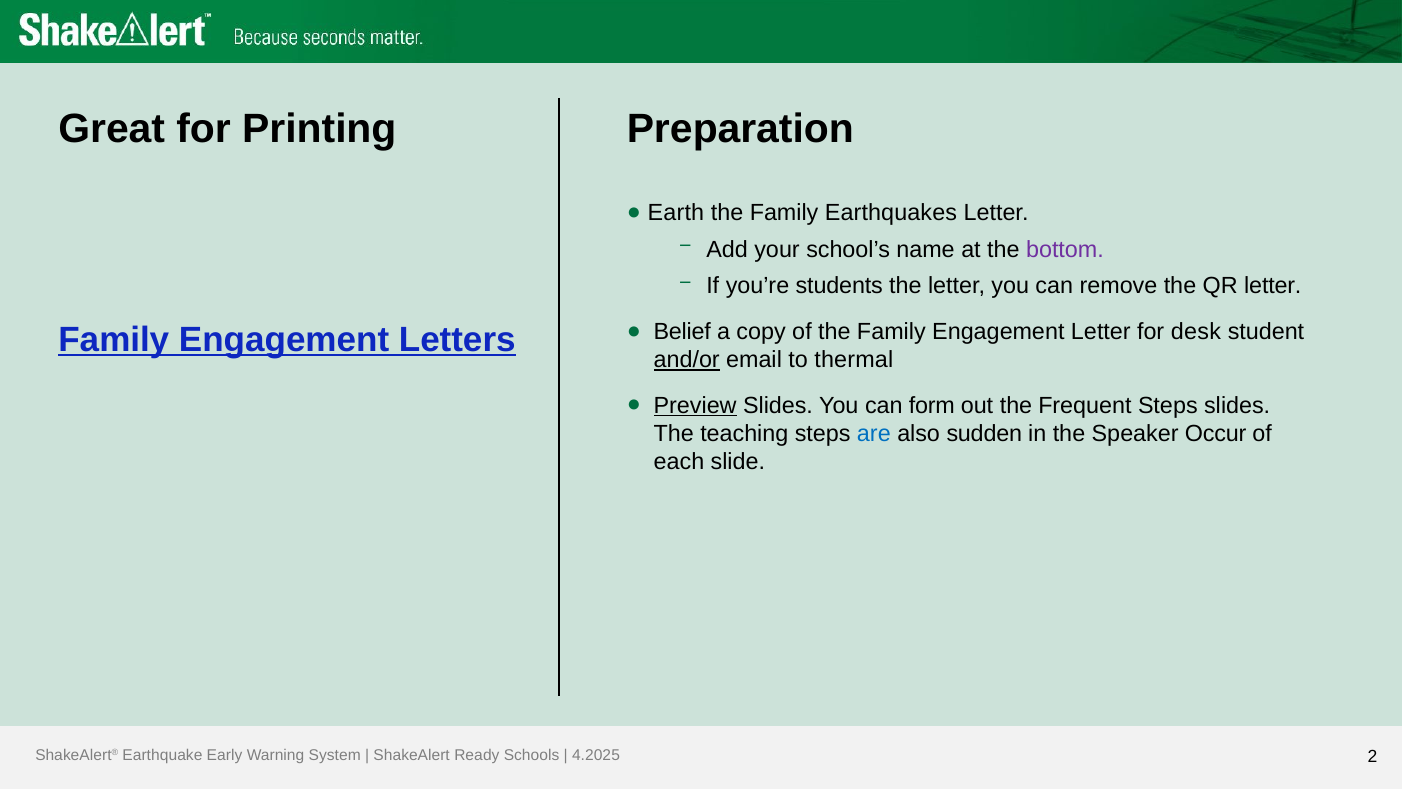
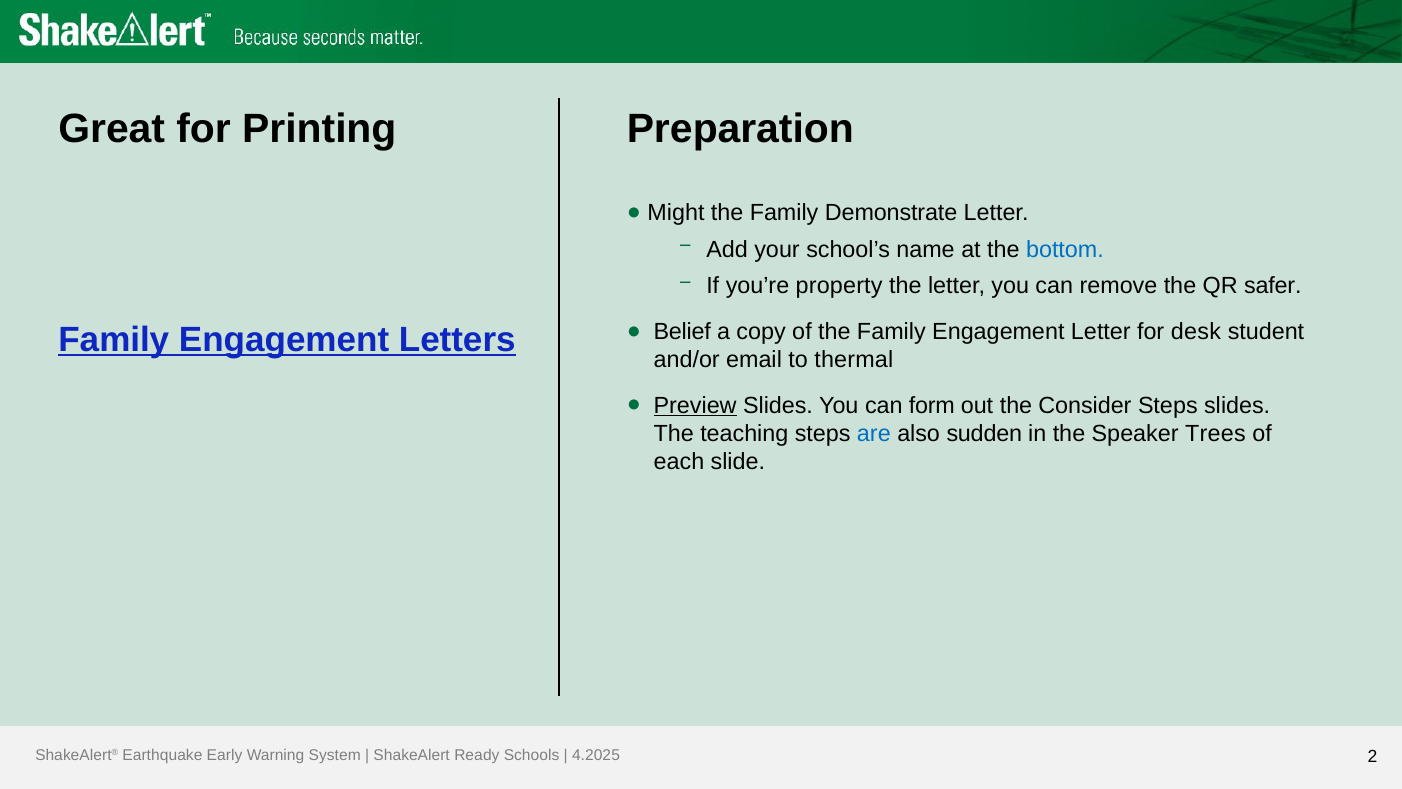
Earth: Earth -> Might (676, 212)
Earthquakes: Earthquakes -> Demonstrate (891, 212)
bottom colour: purple -> blue (1065, 249)
students: students -> property (839, 286)
QR letter: letter -> safer (1273, 286)
and/or underline: present -> none (687, 360)
Frequent: Frequent -> Consider (1085, 405)
Occur: Occur -> Trees (1215, 433)
